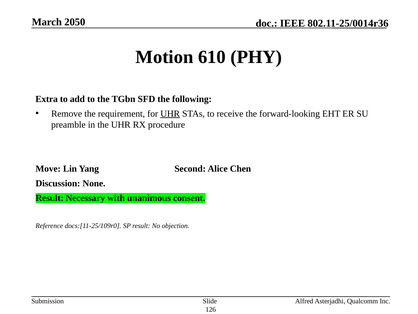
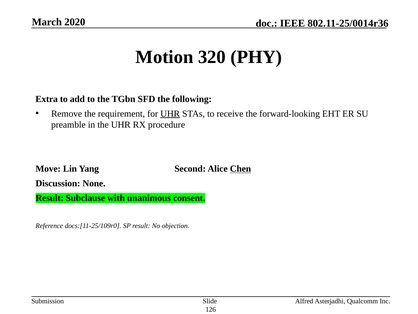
2050: 2050 -> 2020 (75, 22)
610: 610 -> 320 (212, 57)
Chen underline: none -> present (240, 169)
Necessary: Necessary -> Subclause (85, 198)
